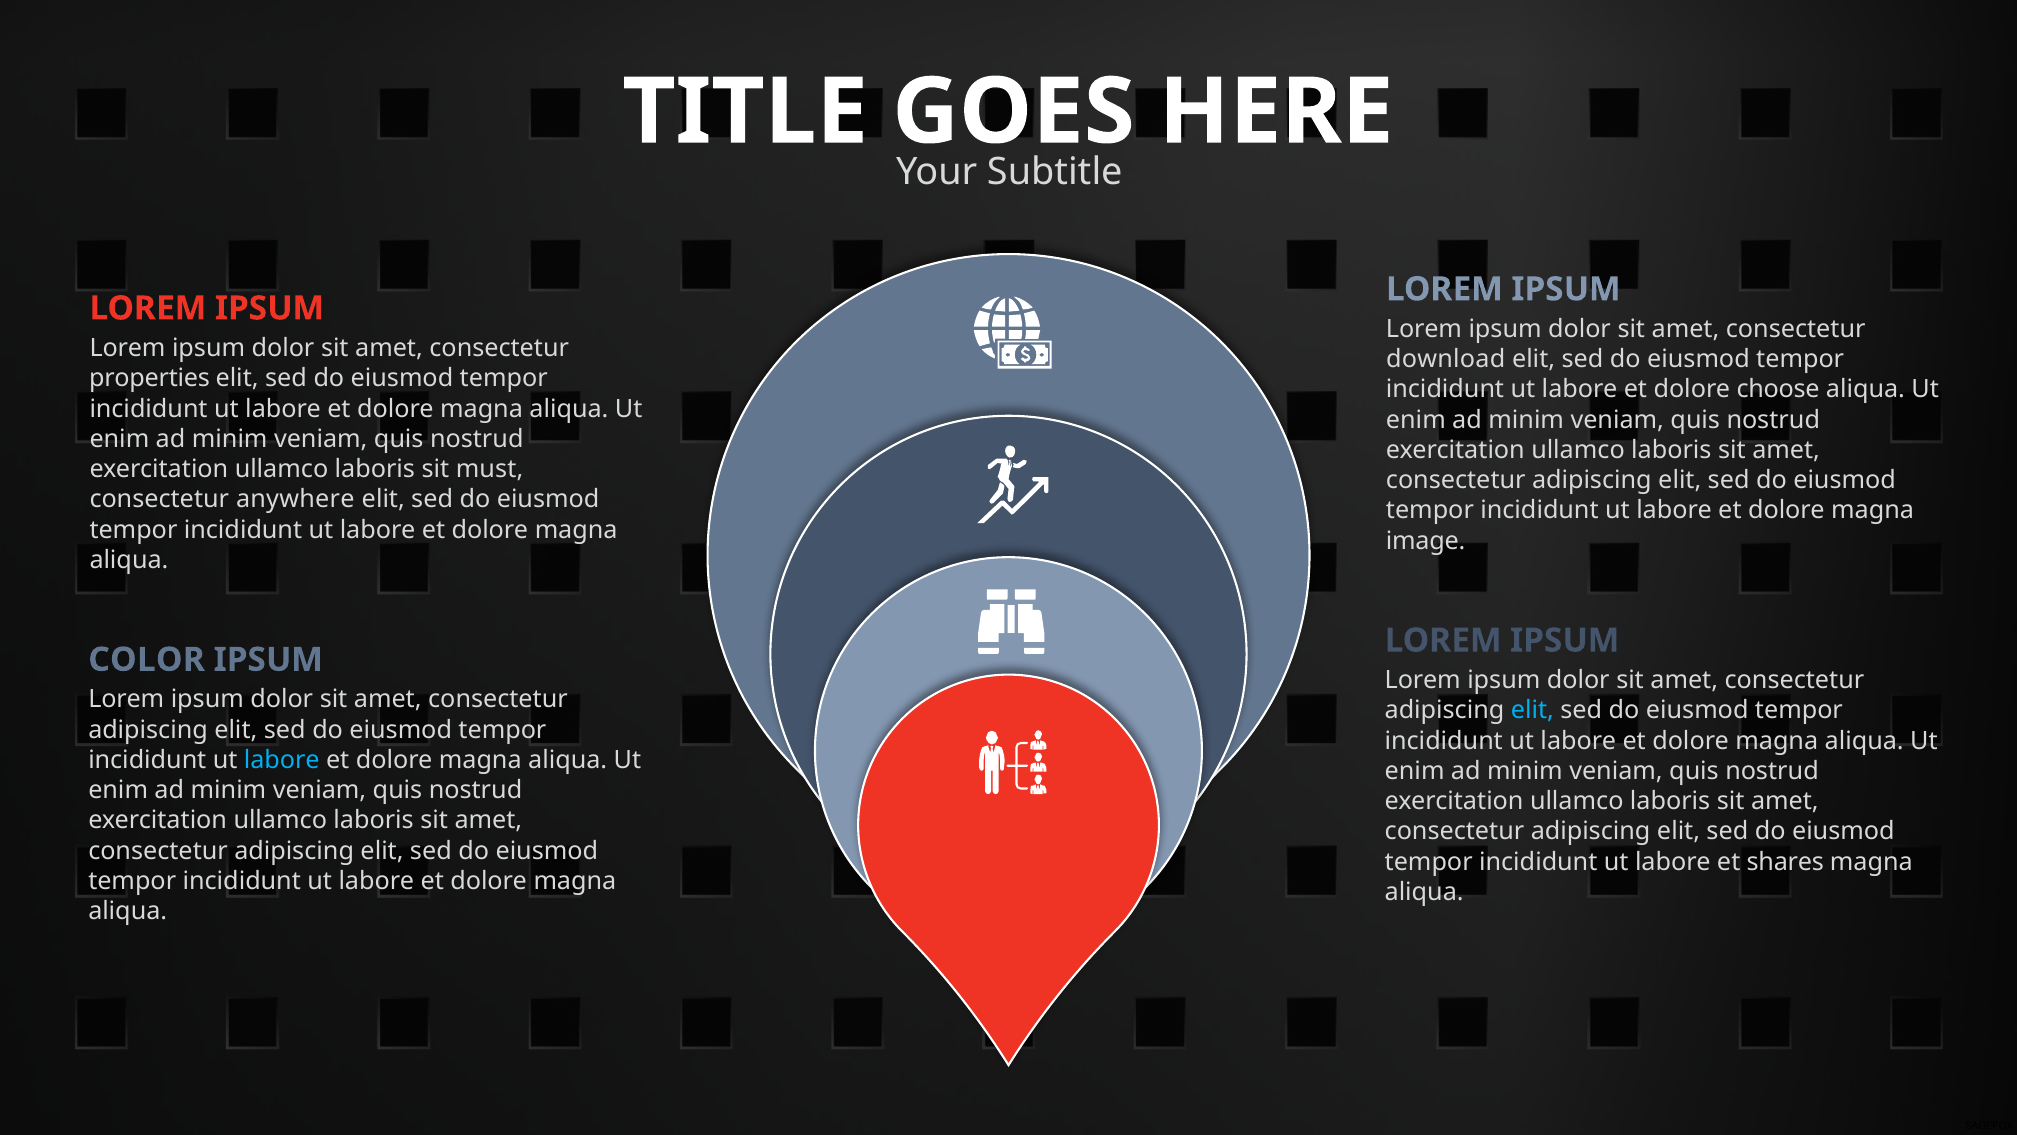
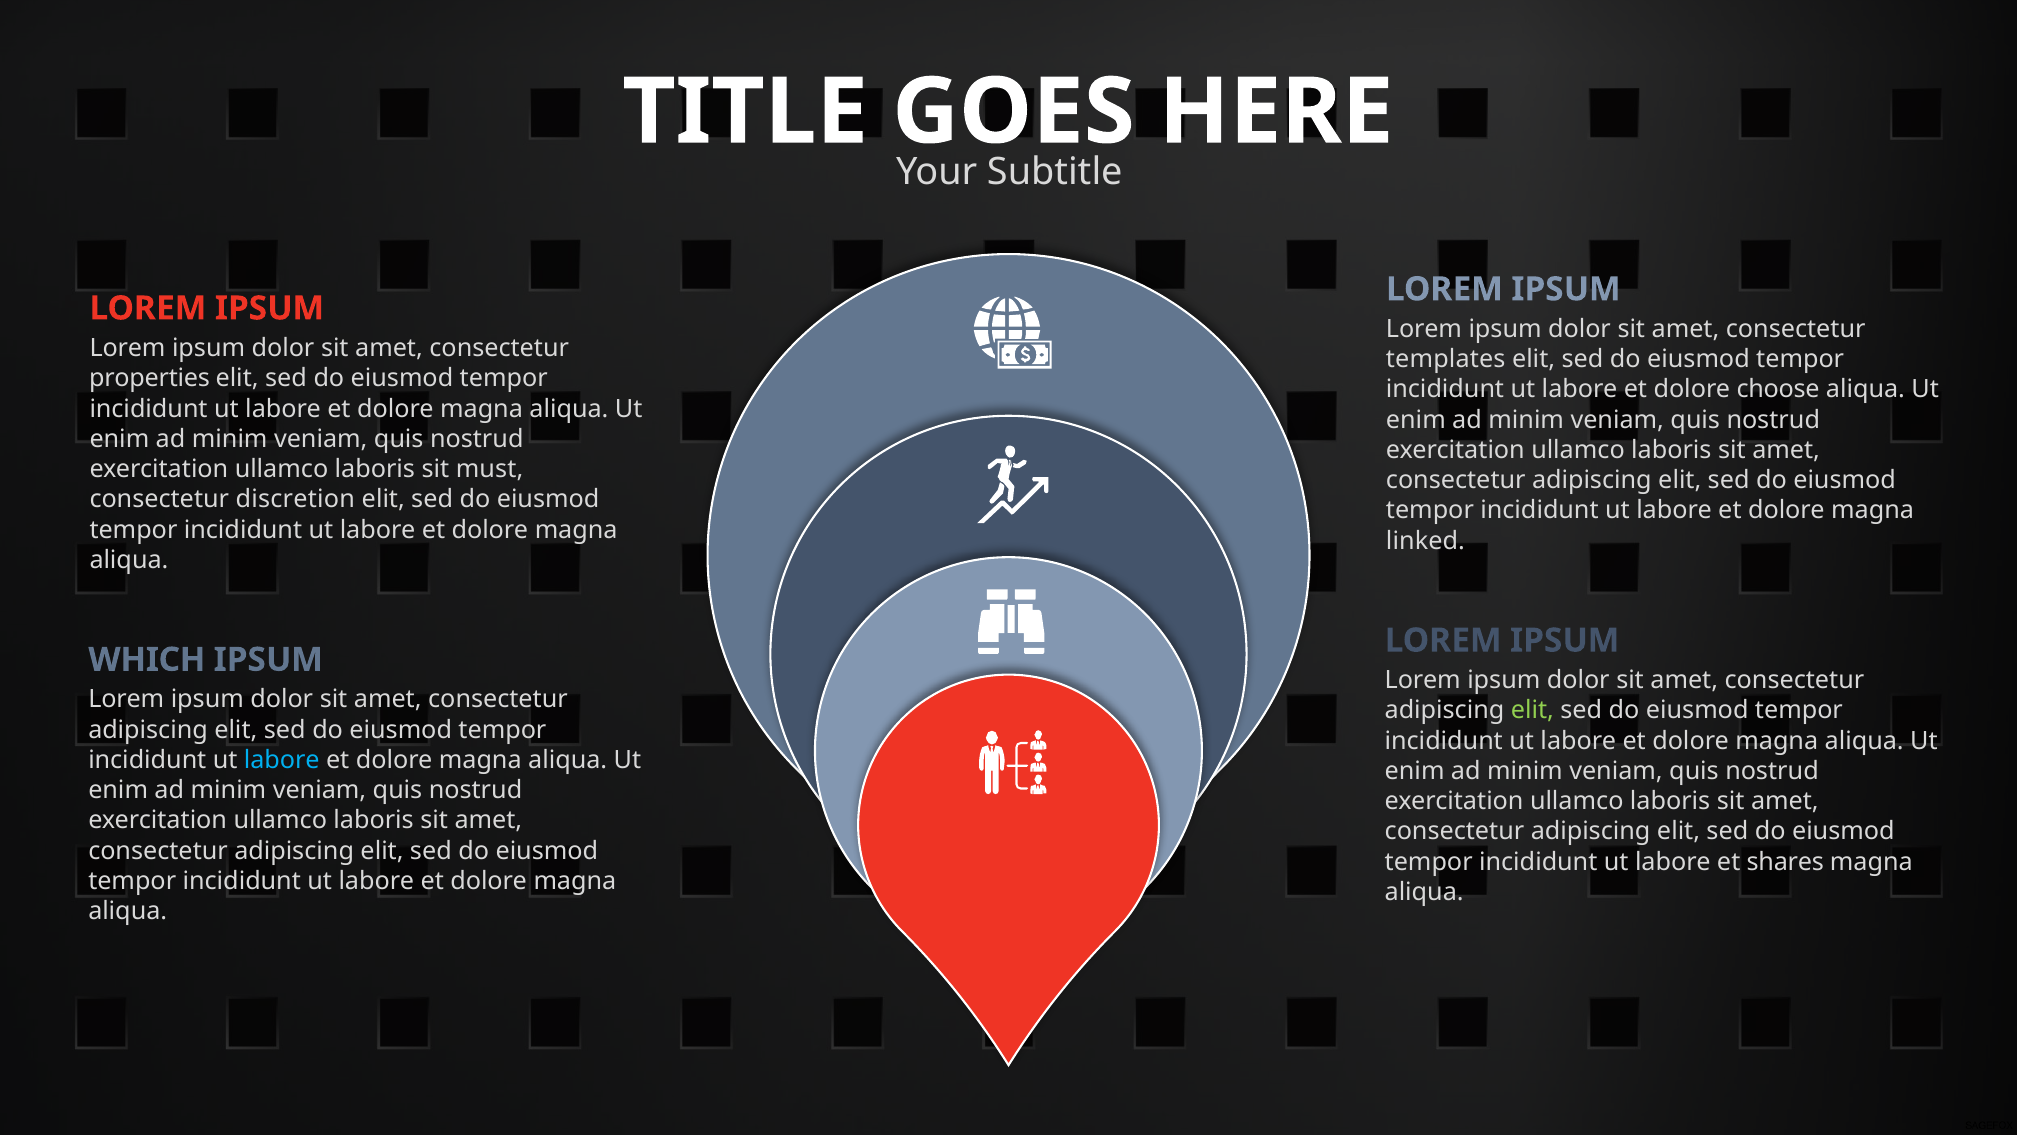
download: download -> templates (1446, 359)
anywhere: anywhere -> discretion (295, 499)
image: image -> linked (1425, 541)
COLOR: COLOR -> WHICH (147, 659)
elit colour: light blue -> light green (1532, 710)
